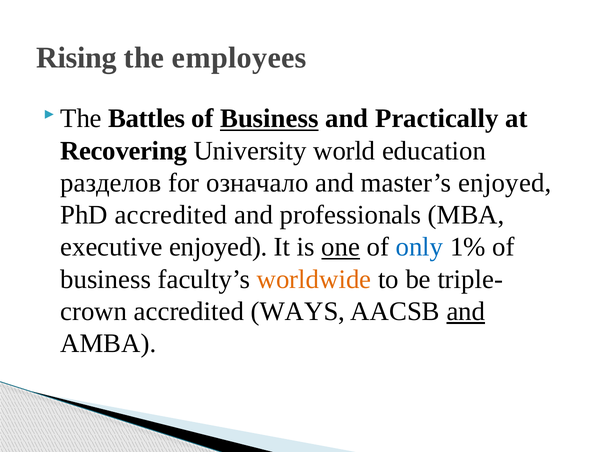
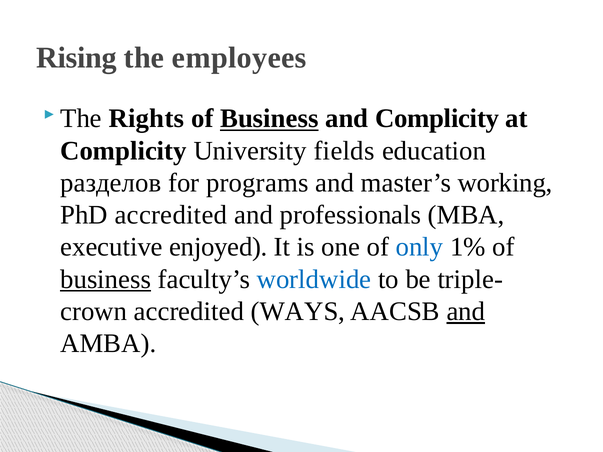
Battles: Battles -> Rights (146, 119)
and Practically: Practically -> Complicity (437, 119)
Recovering: Recovering -> Complicity (123, 151)
world: world -> fields (344, 151)
означало: означало -> programs (257, 183)
master’s enjoyed: enjoyed -> working (505, 183)
one underline: present -> none (341, 247)
business underline: none -> present (106, 279)
worldwide colour: orange -> blue (314, 279)
